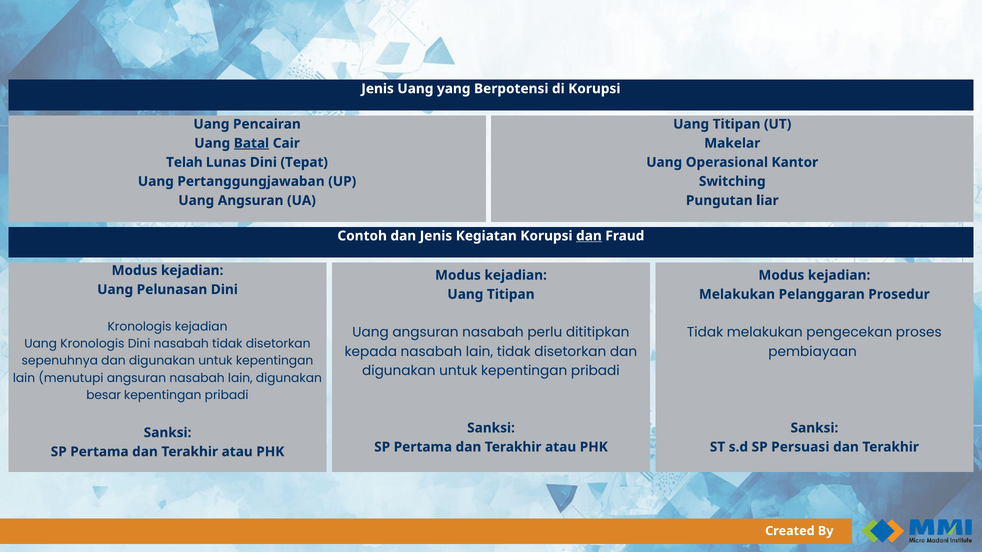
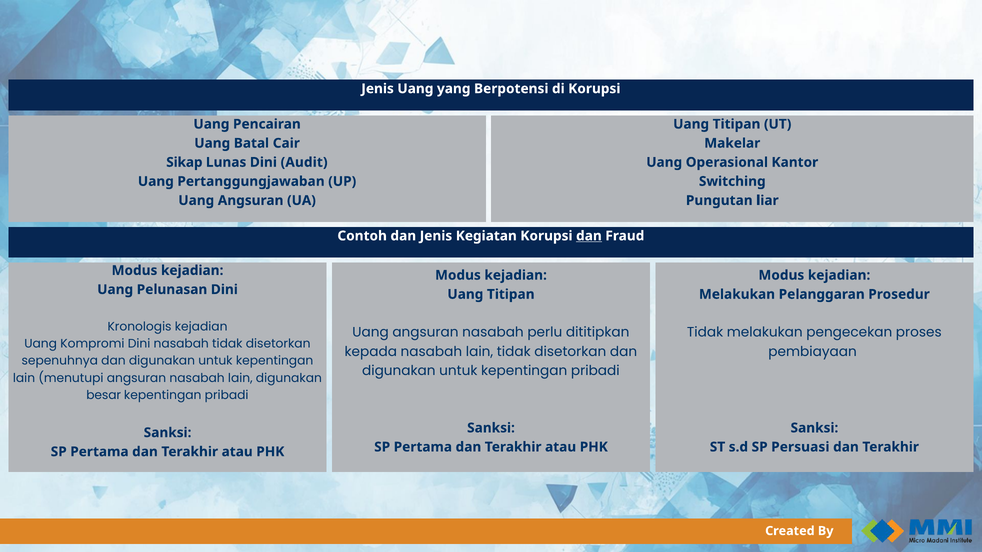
Batal underline: present -> none (252, 143)
Telah: Telah -> Sikap (184, 162)
Tepat: Tepat -> Audit (304, 162)
Uang Kronologis: Kronologis -> Kompromi (92, 344)
